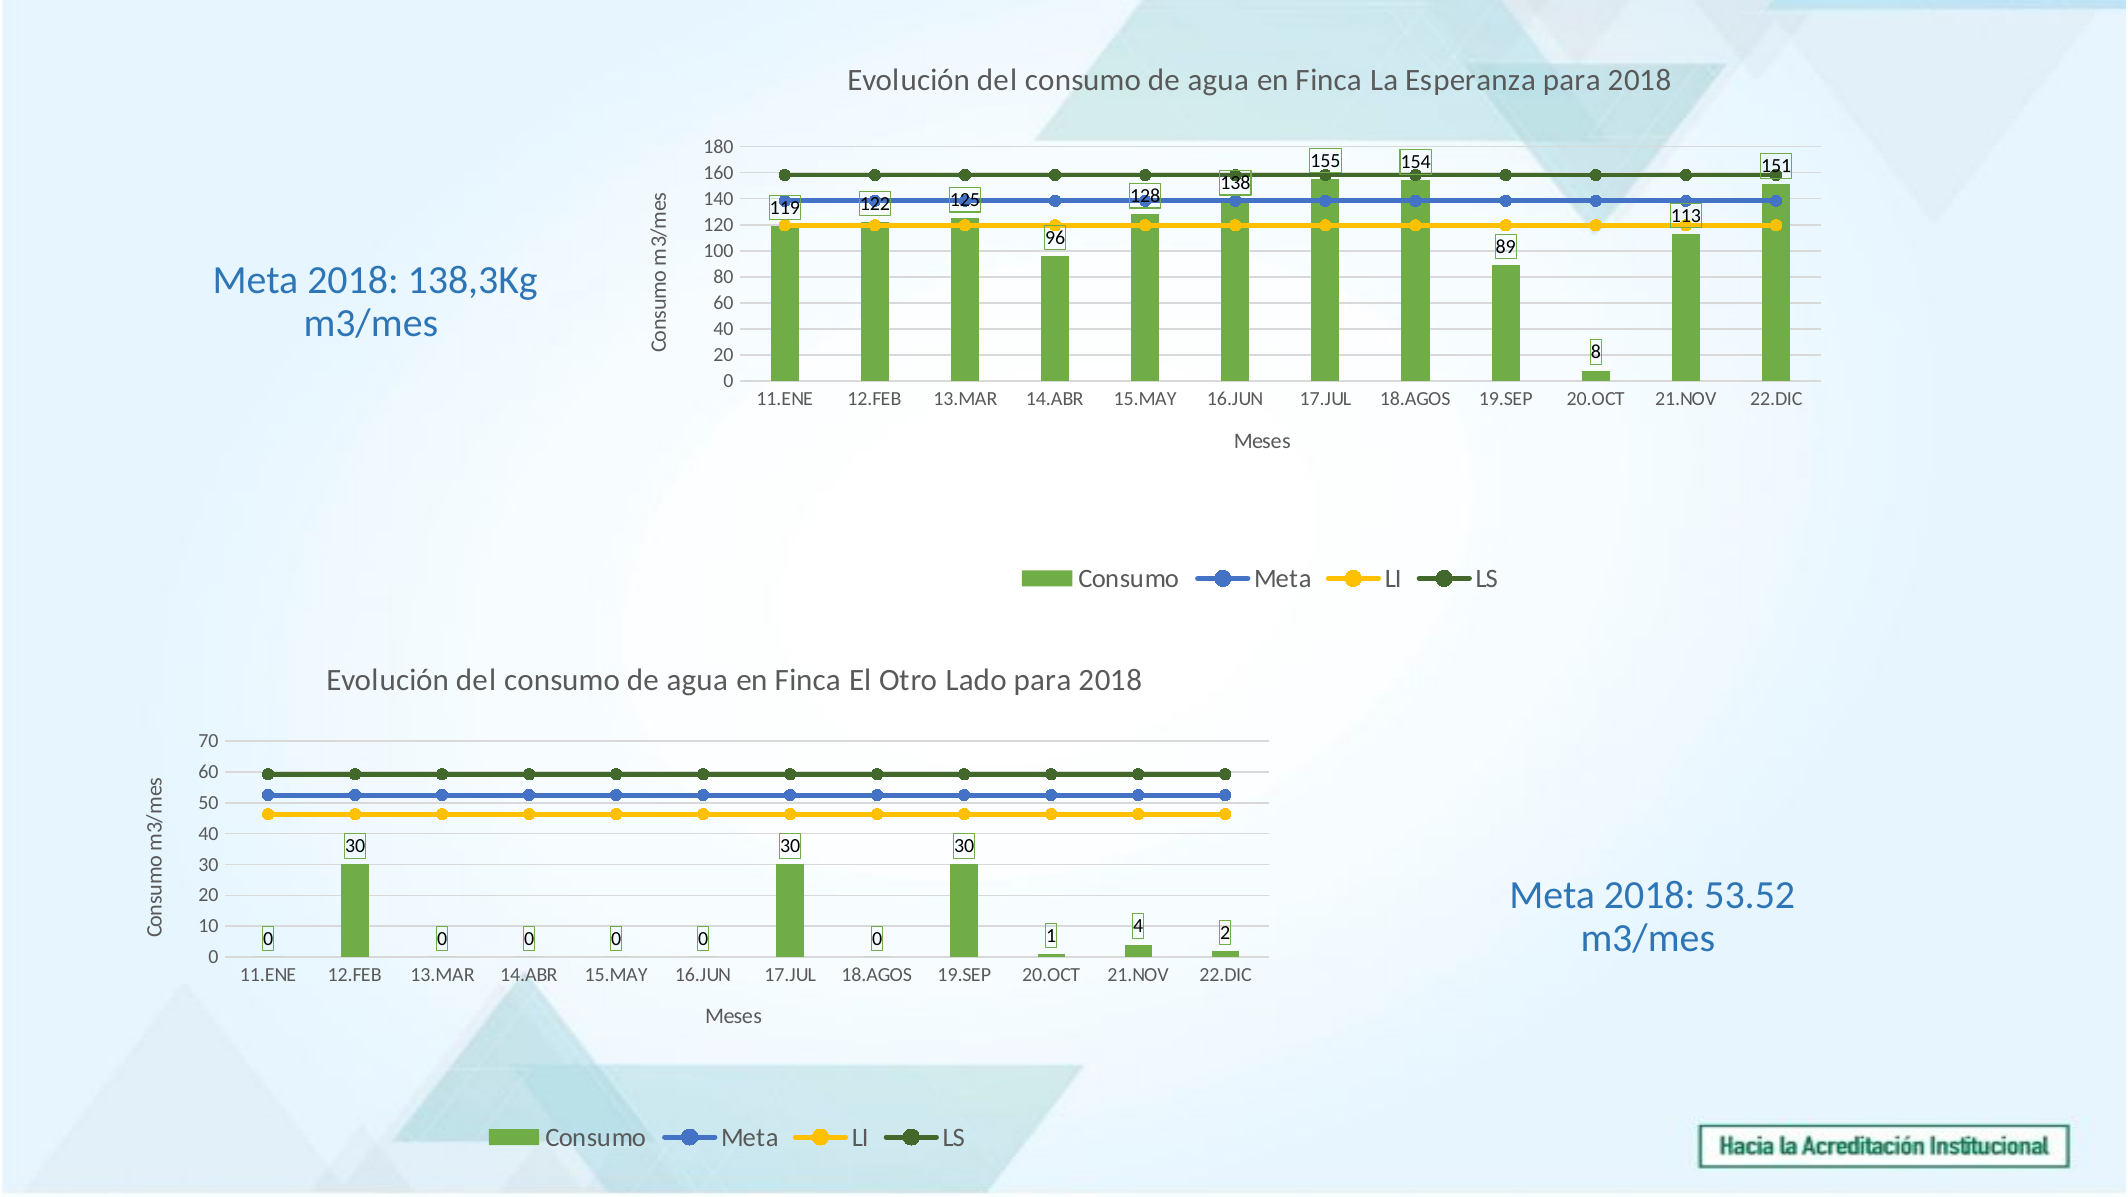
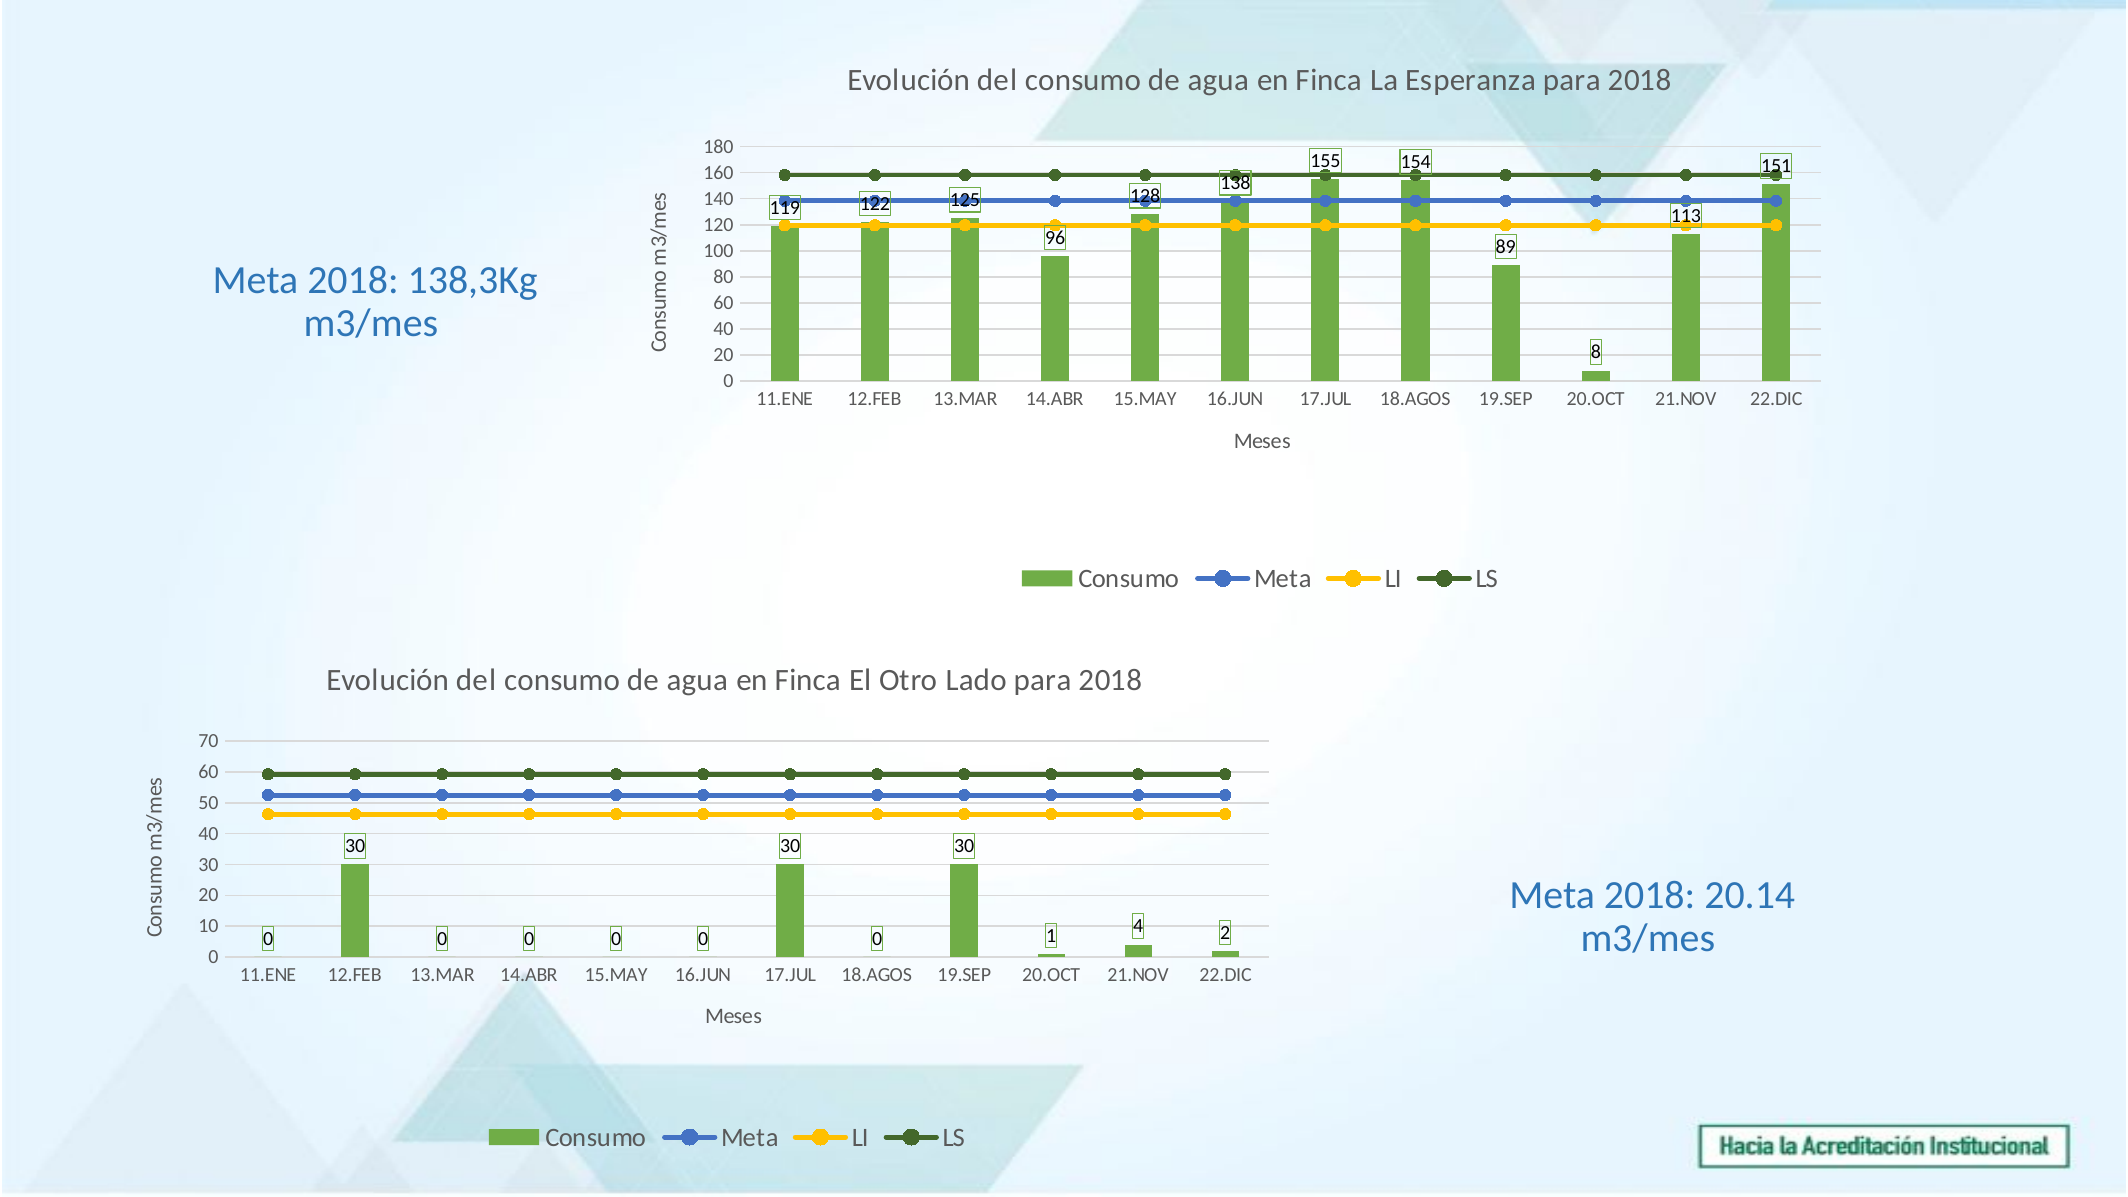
53.52: 53.52 -> 20.14 (1750, 895)
